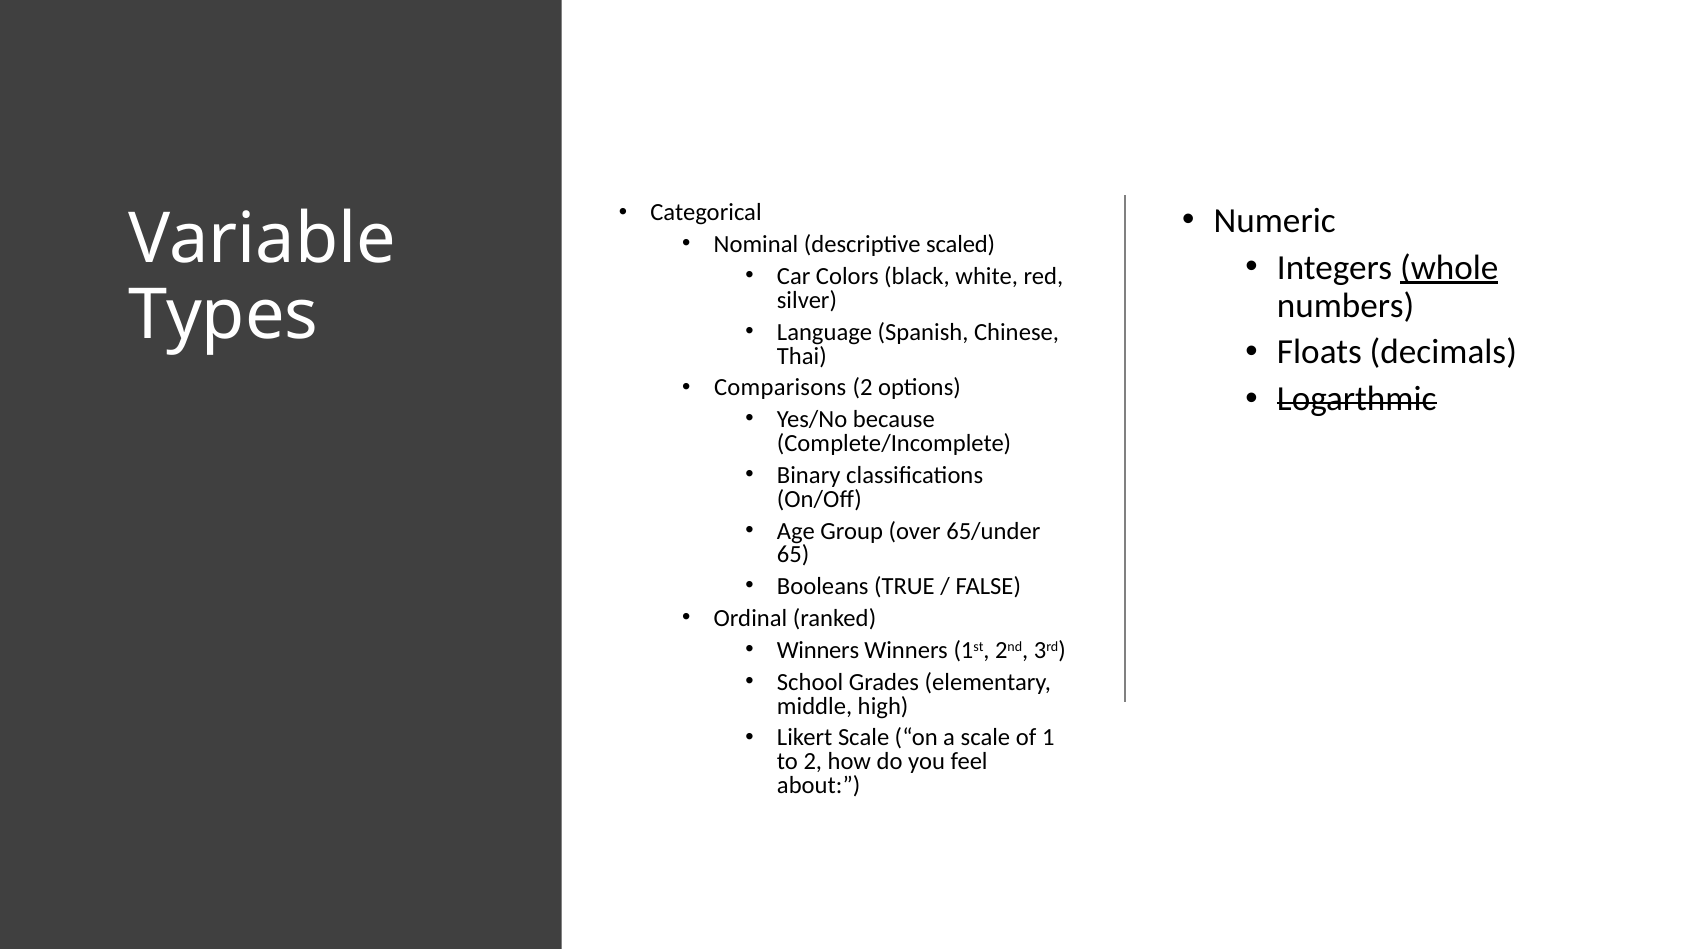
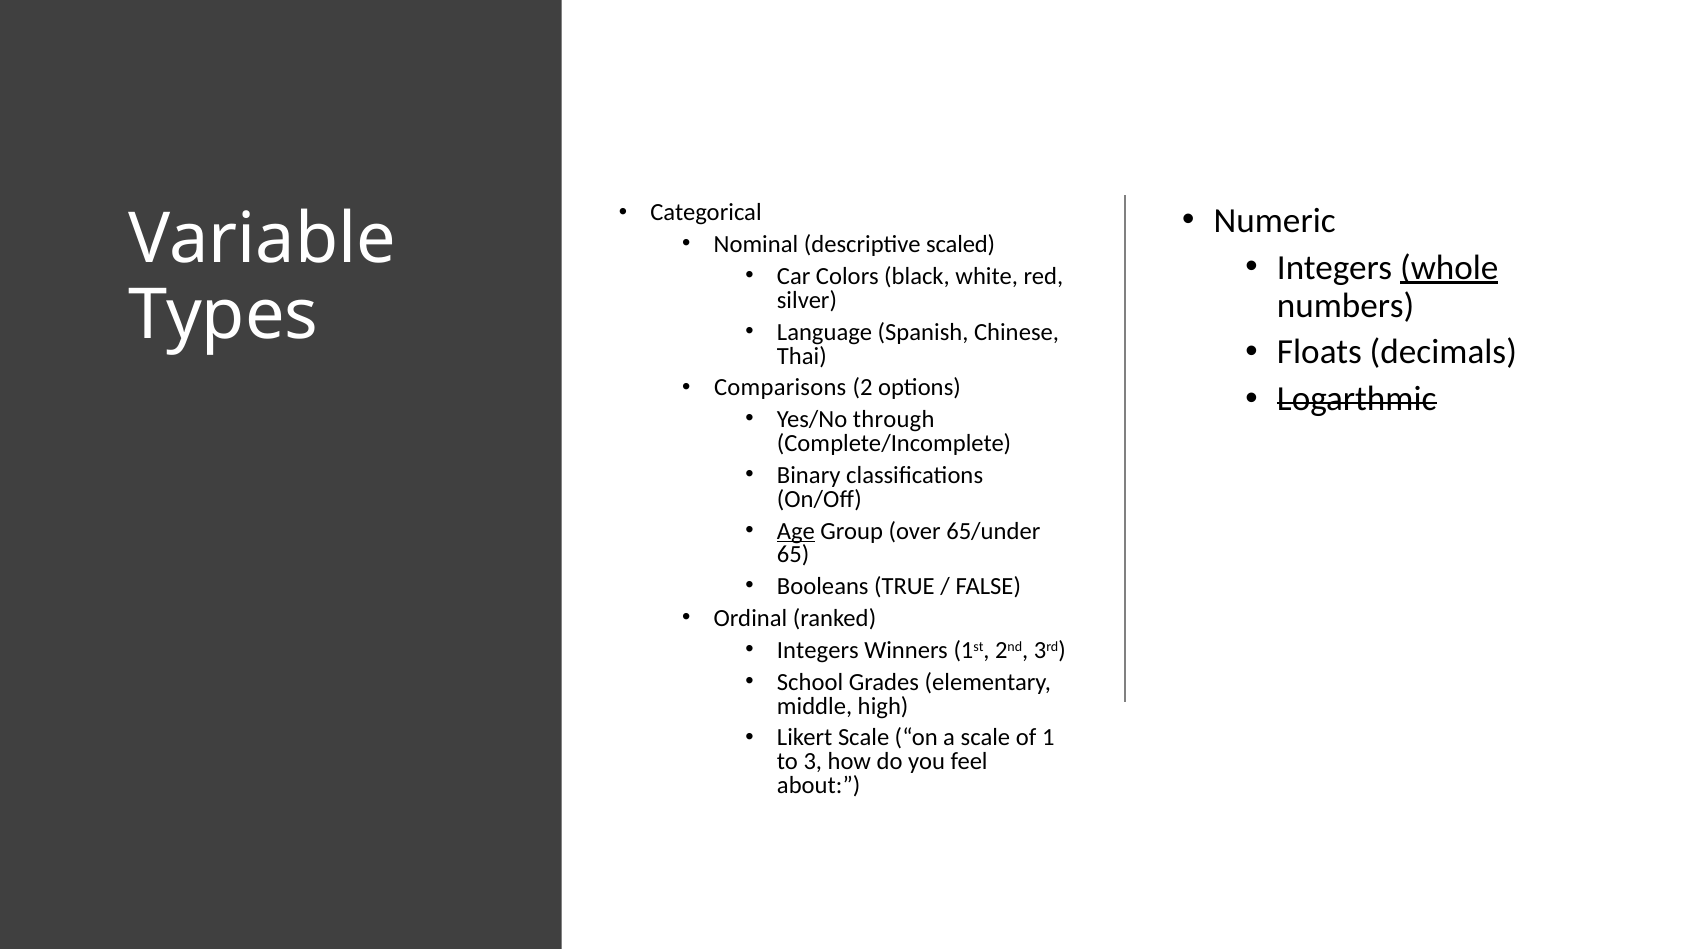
because: because -> through (894, 420)
Age underline: none -> present (796, 531)
Winners: Winners -> Integers (818, 650)
to 2: 2 -> 3 (813, 762)
